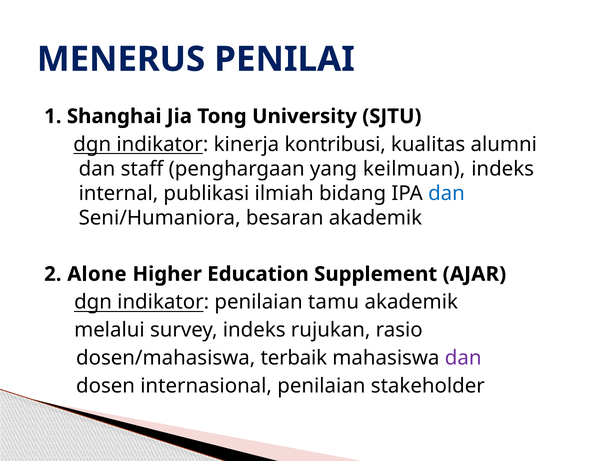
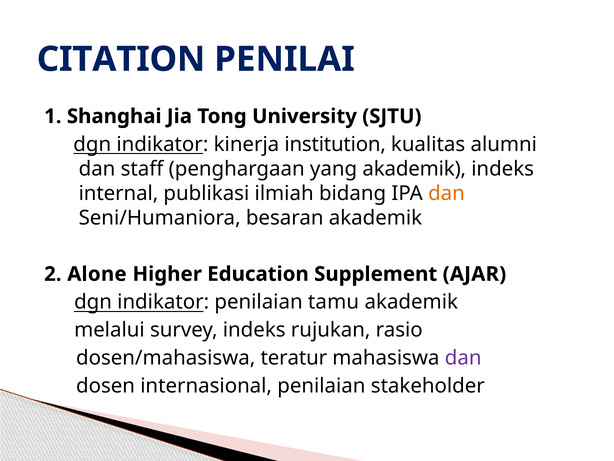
MENERUS: MENERUS -> CITATION (121, 59)
kontribusi: kontribusi -> institution (335, 144)
yang keilmuan: keilmuan -> akademik (414, 169)
dan colour: blue -> orange (447, 193)
terbaik: terbaik -> teratur (294, 358)
